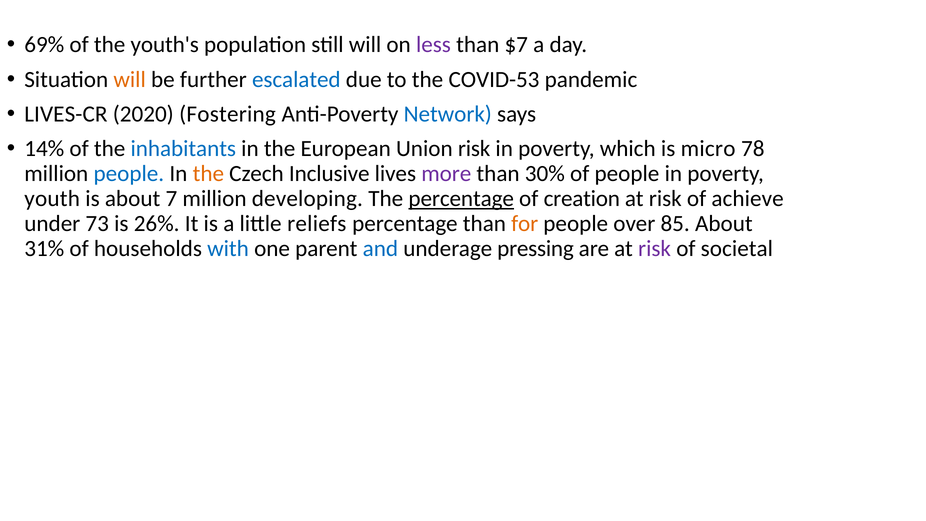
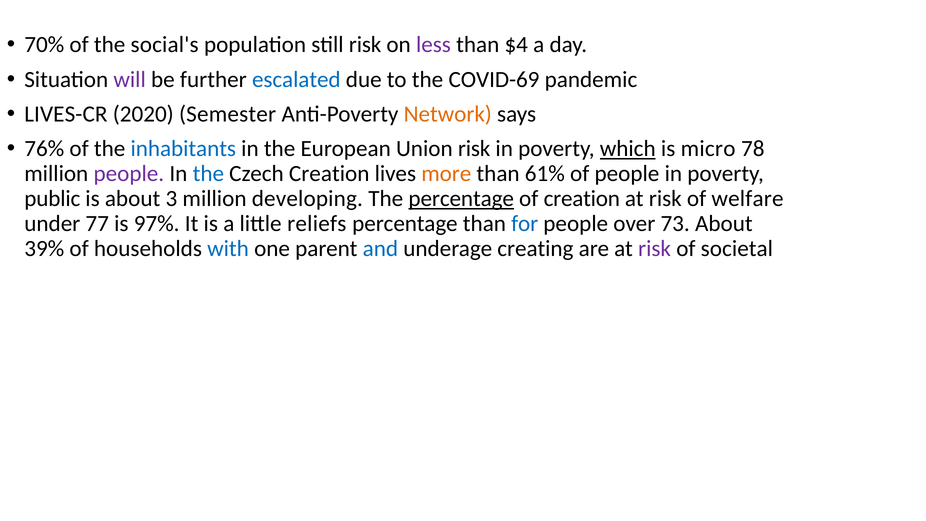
69%: 69% -> 70% (44, 45)
youth's: youth's -> social's (165, 45)
still will: will -> risk (365, 45)
$7: $7 -> $4 (516, 45)
will colour: orange -> purple (130, 79)
COVID-53: COVID-53 -> COVID-69 (494, 79)
Fostering: Fostering -> Semester (228, 114)
Network colour: blue -> orange (448, 114)
14%: 14% -> 76% (44, 149)
which underline: none -> present (628, 149)
people colour: blue -> purple (129, 174)
the colour: orange -> blue (208, 174)
Czech Inclusive: Inclusive -> Creation (329, 174)
more colour: purple -> orange (446, 174)
30%: 30% -> 61% (545, 174)
youth: youth -> public (52, 199)
7: 7 -> 3 (171, 199)
achieve: achieve -> welfare (748, 199)
73: 73 -> 77 (97, 224)
26%: 26% -> 97% (157, 224)
for colour: orange -> blue (525, 224)
85: 85 -> 73 (675, 224)
31%: 31% -> 39% (44, 249)
pressing: pressing -> creating (535, 249)
